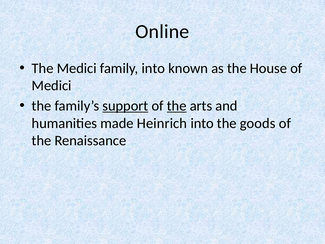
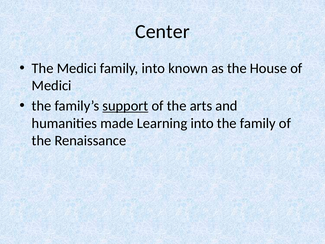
Online: Online -> Center (162, 31)
the underline: present -> none (177, 106)
Heinrich: Heinrich -> Learning (162, 123)
the goods: goods -> family (258, 123)
